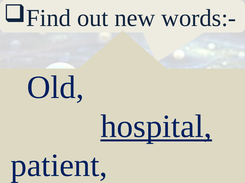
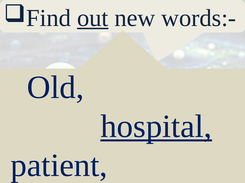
out underline: none -> present (93, 18)
